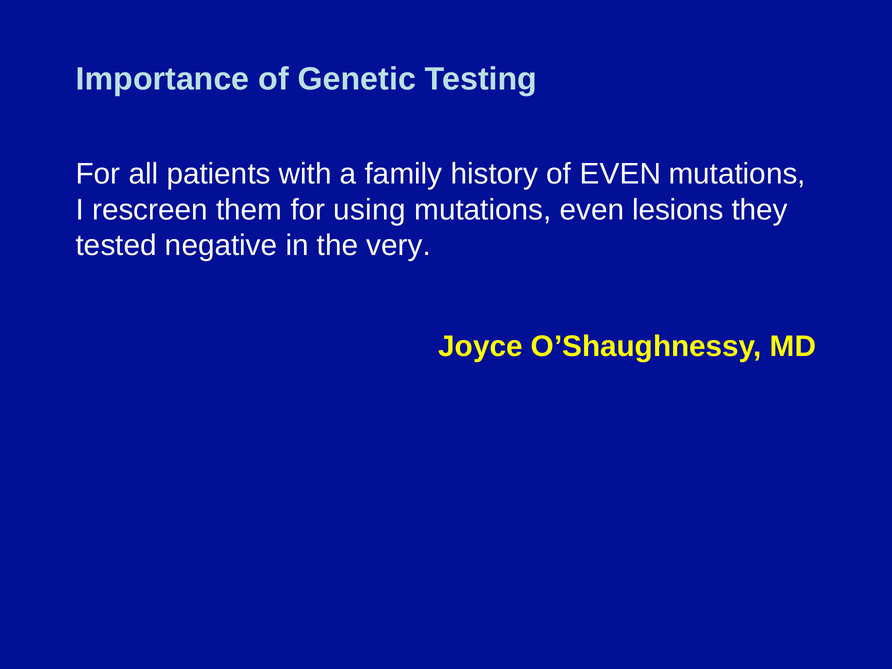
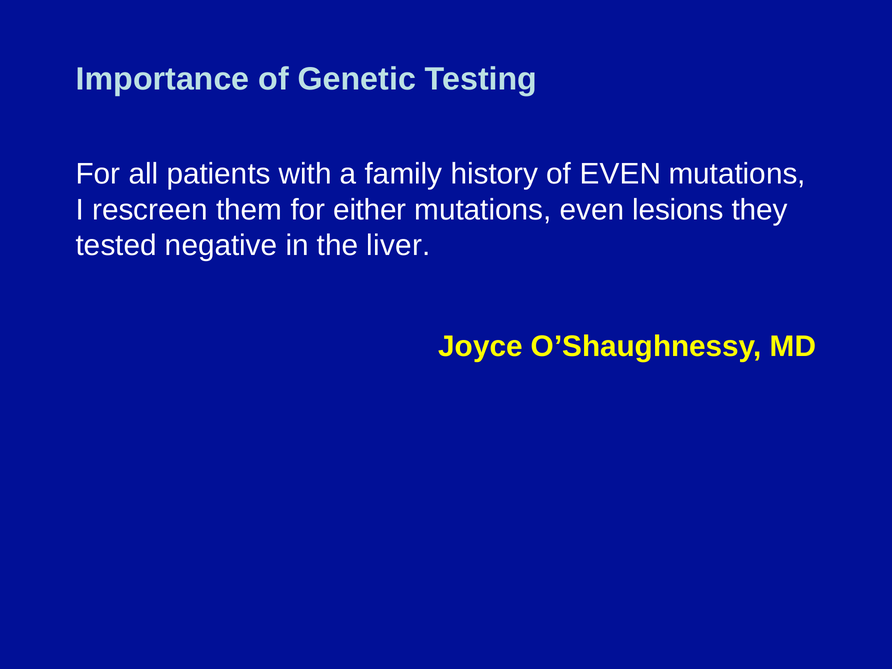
using: using -> either (370, 210)
very: very -> liver (399, 246)
